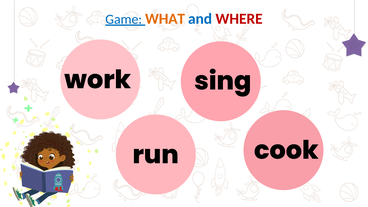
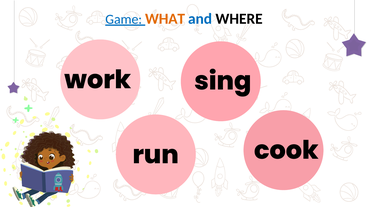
WHERE colour: red -> black (239, 19)
